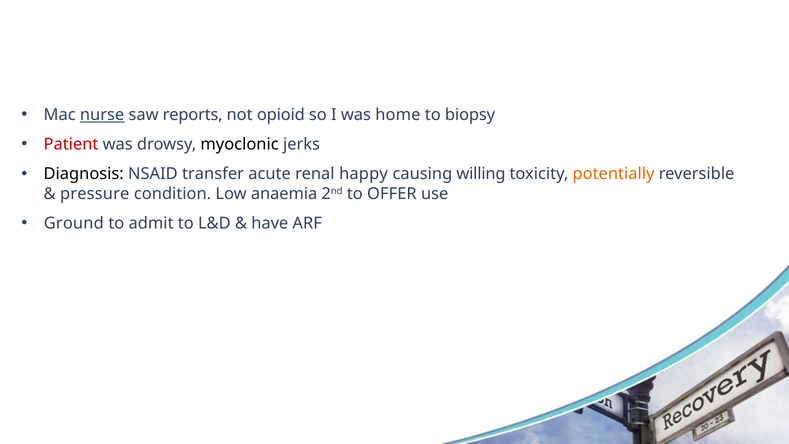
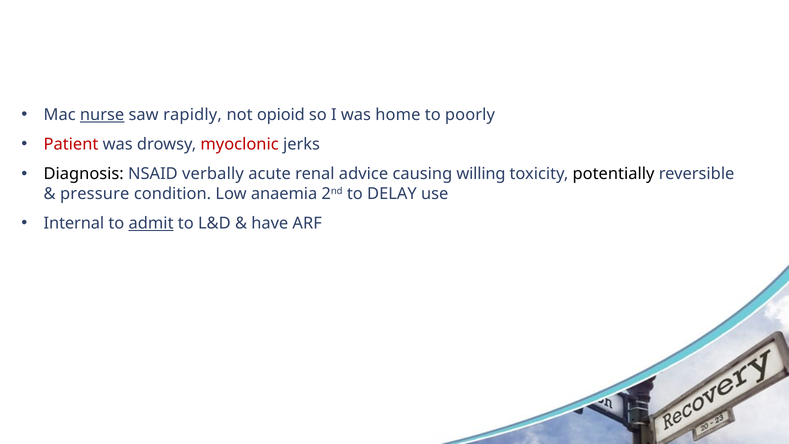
reports: reports -> rapidly (192, 115)
biopsy: biopsy -> poorly (470, 115)
myoclonic colour: black -> red (240, 144)
transfer: transfer -> verbally (213, 174)
happy: happy -> advice (364, 174)
potentially colour: orange -> black (613, 174)
OFFER: OFFER -> DELAY (392, 194)
Ground: Ground -> Internal (74, 223)
admit underline: none -> present (151, 223)
